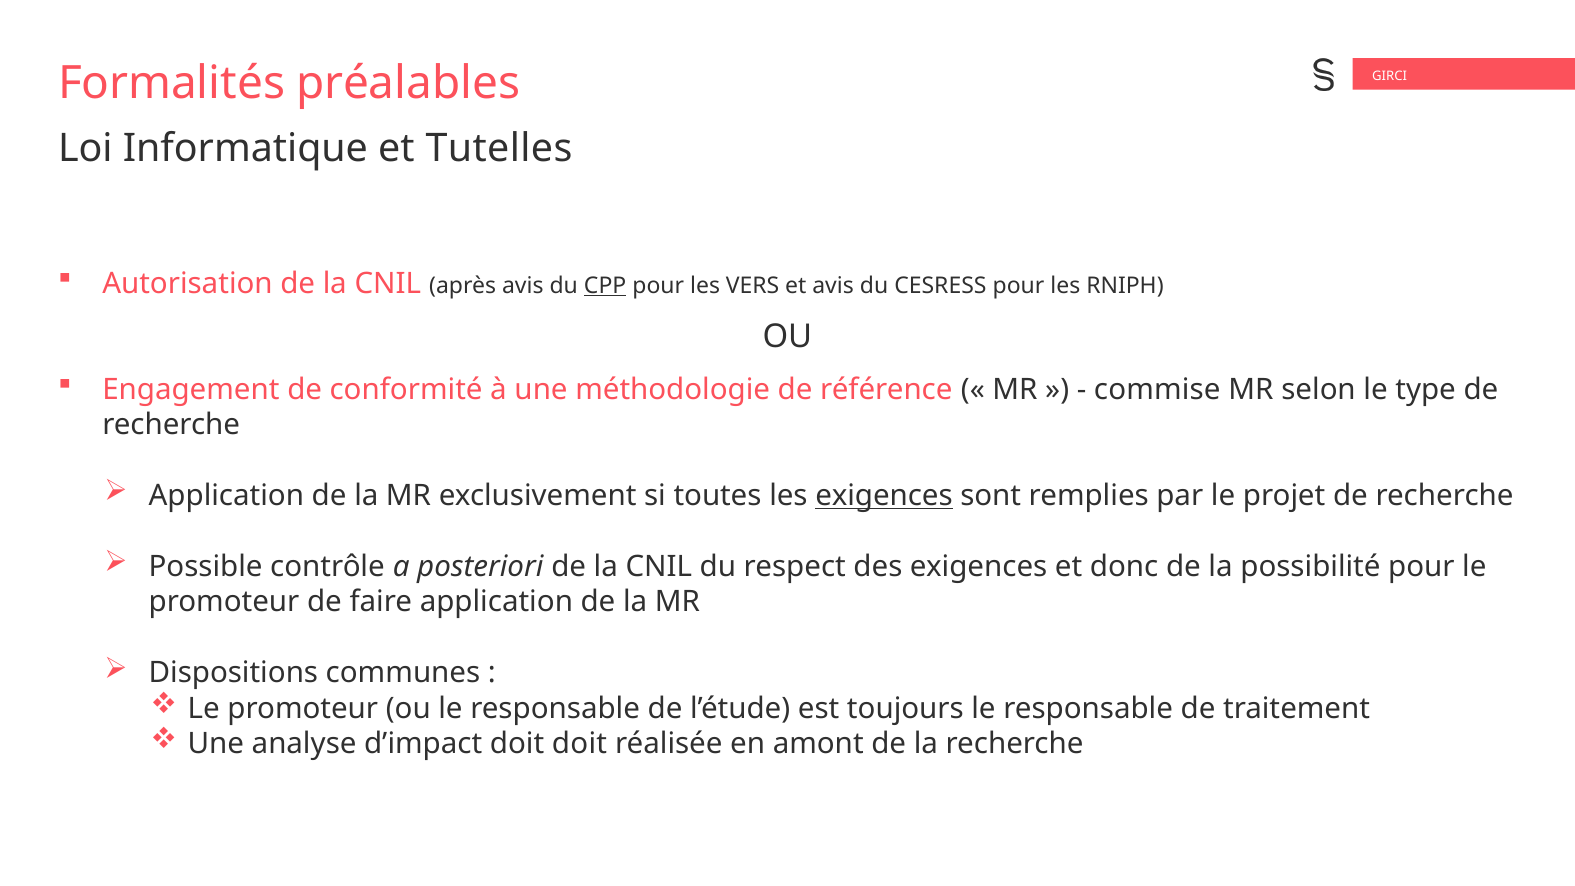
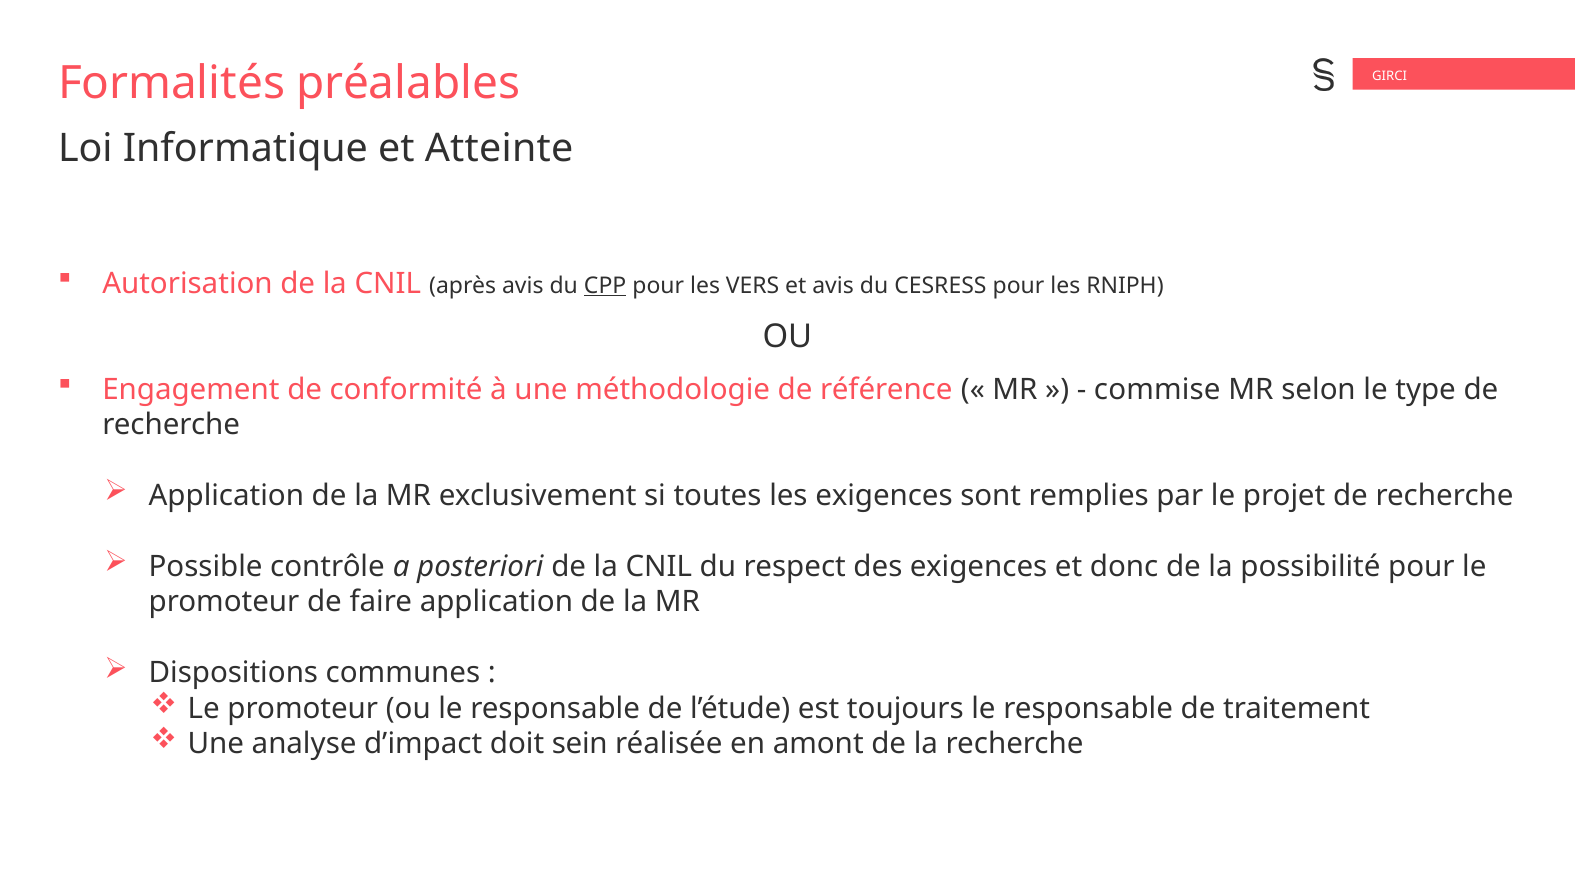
Tutelles: Tutelles -> Atteinte (499, 149)
exigences underline: present -> none (884, 496)
doit doit: doit -> sein (580, 744)
